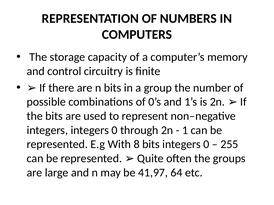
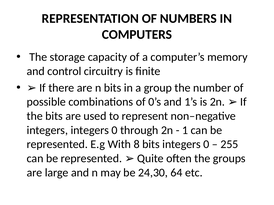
41,97: 41,97 -> 24,30 (153, 173)
